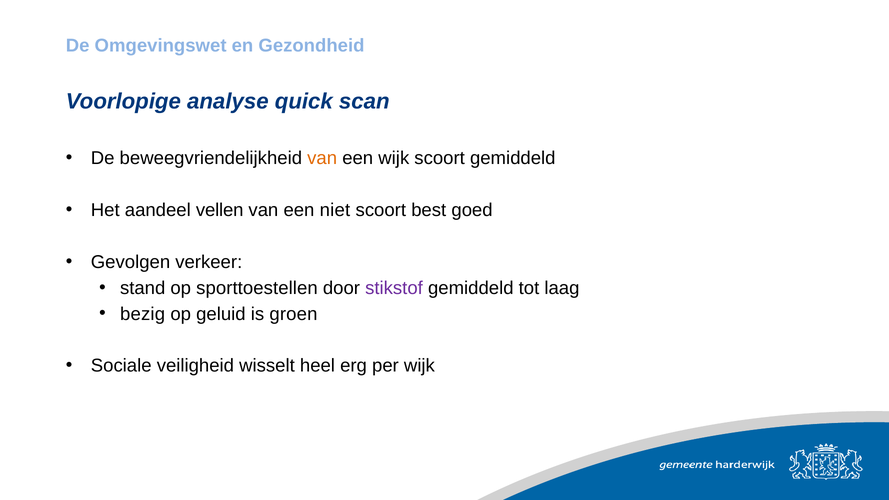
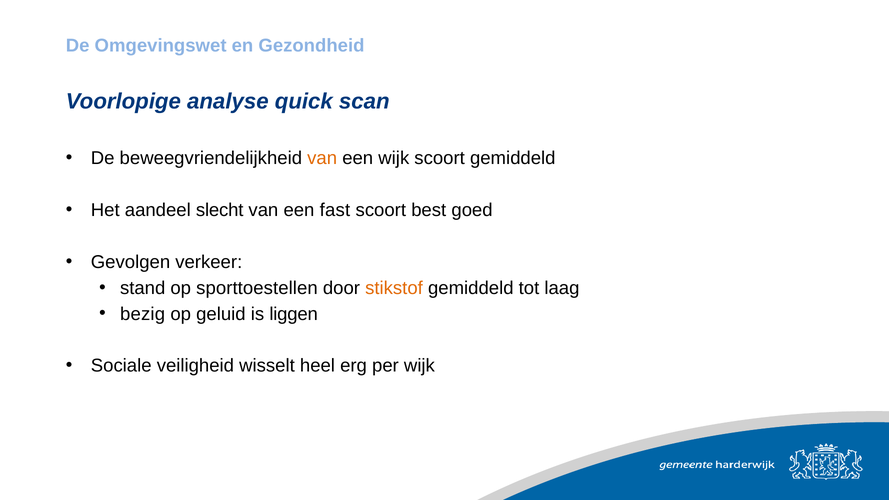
vellen: vellen -> slecht (220, 210)
niet: niet -> fast (335, 210)
stikstof colour: purple -> orange (394, 288)
groen: groen -> liggen (294, 314)
